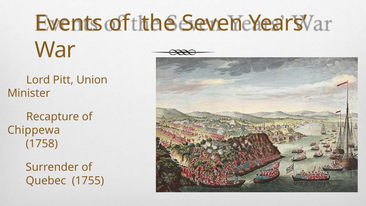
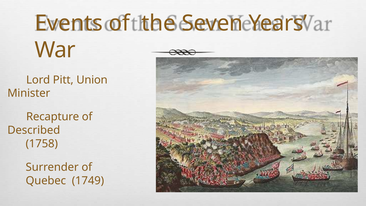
Chippewa: Chippewa -> Described (34, 130)
1755: 1755 -> 1749 (88, 181)
